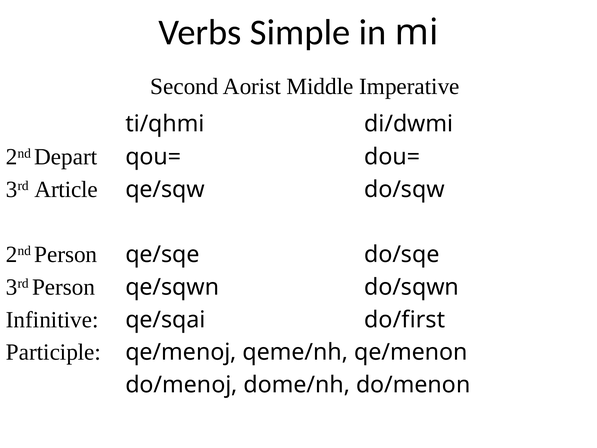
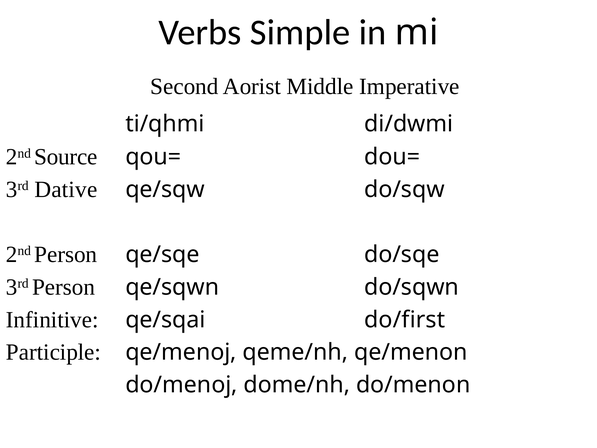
Depart: Depart -> Source (66, 157)
Article: Article -> Dative (66, 189)
